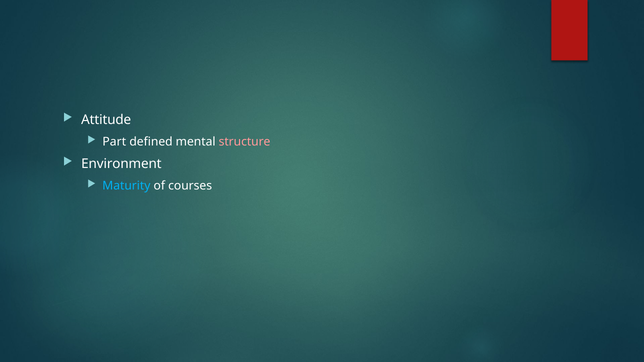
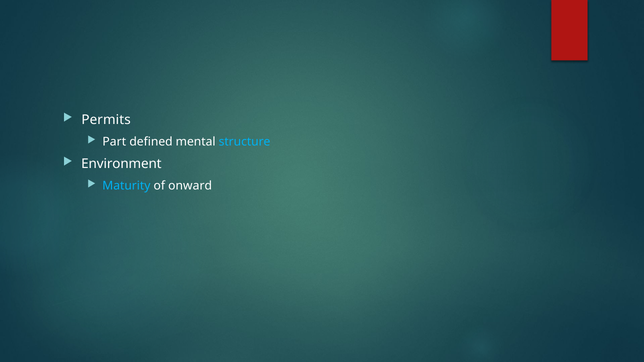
Attitude: Attitude -> Permits (106, 120)
structure colour: pink -> light blue (245, 142)
courses: courses -> onward (190, 186)
